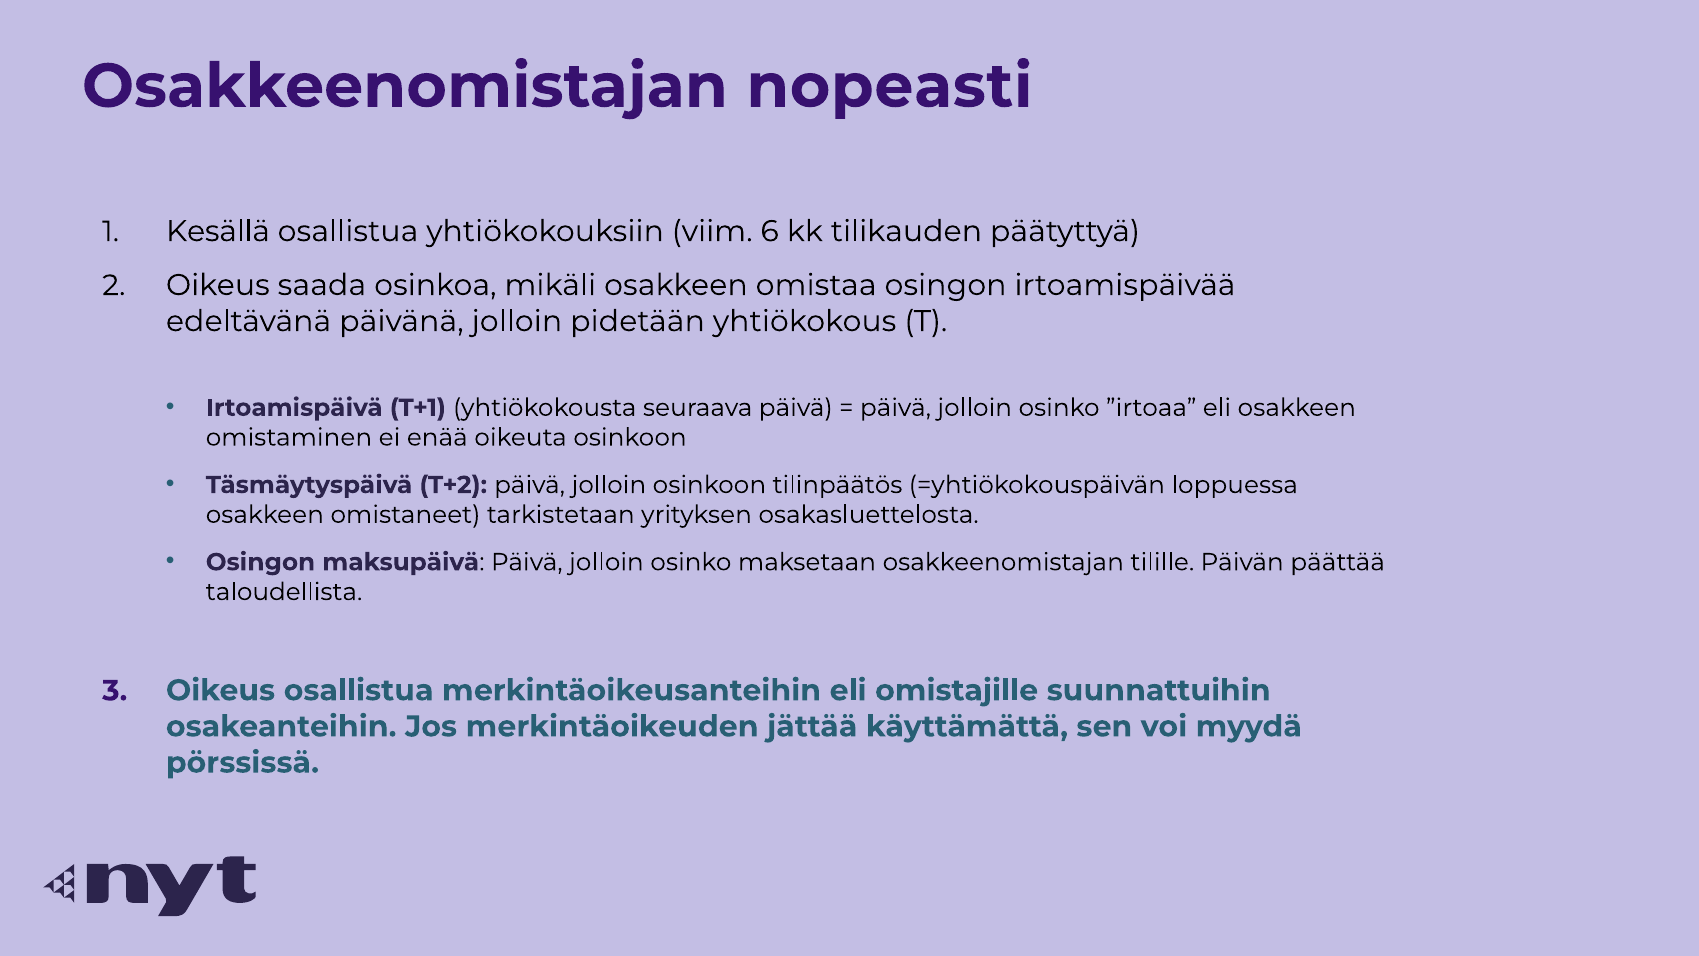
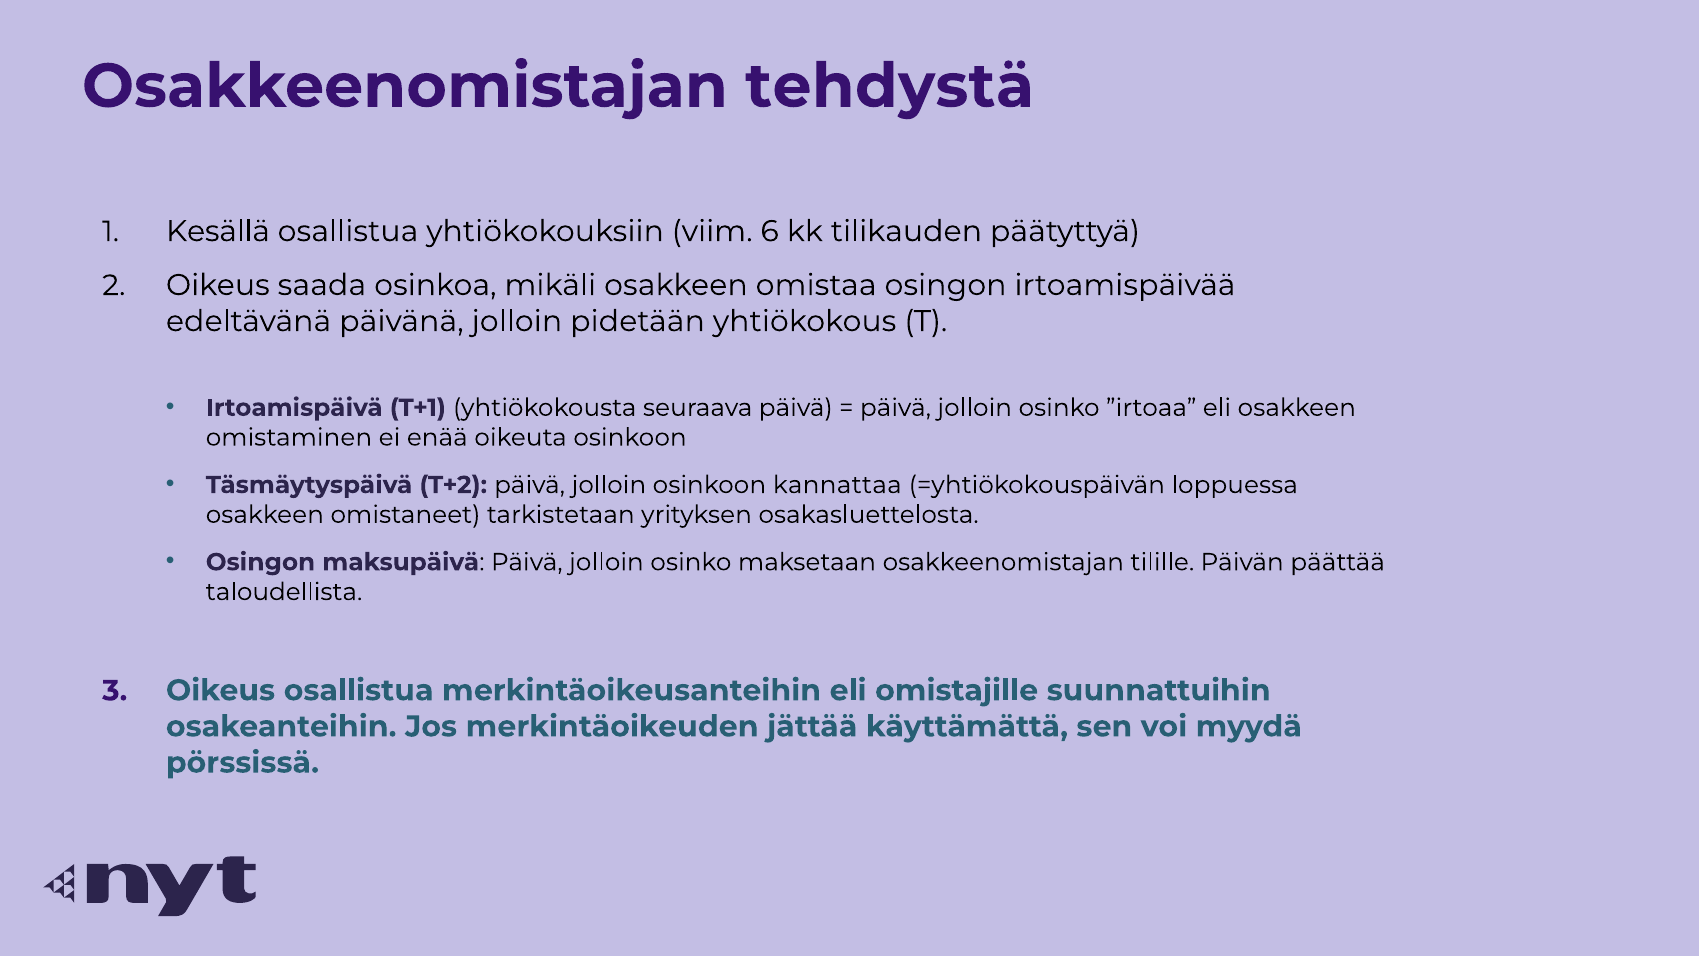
nopeasti: nopeasti -> tehdystä (890, 86)
tilinpäätös: tilinpäätös -> kannattaa (837, 485)
